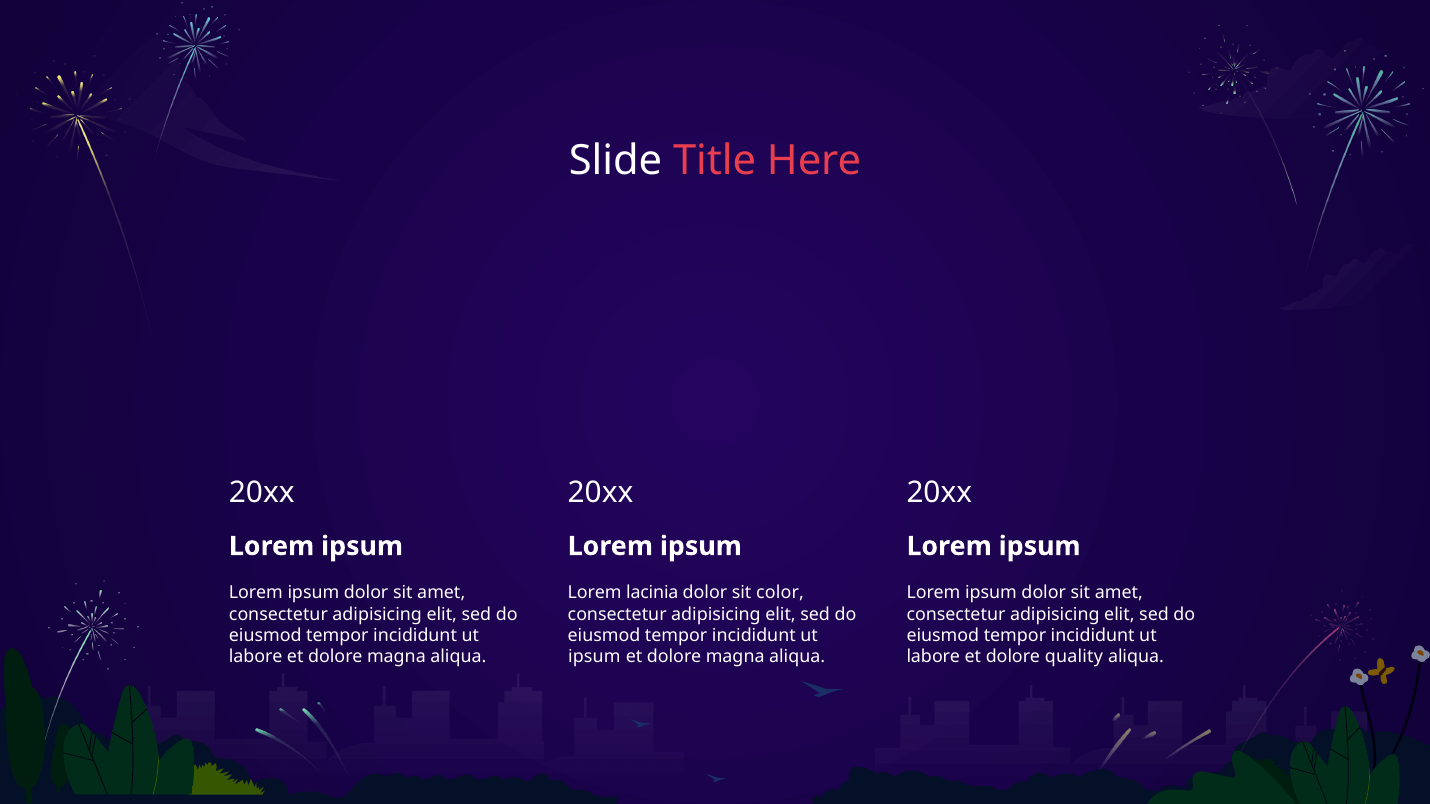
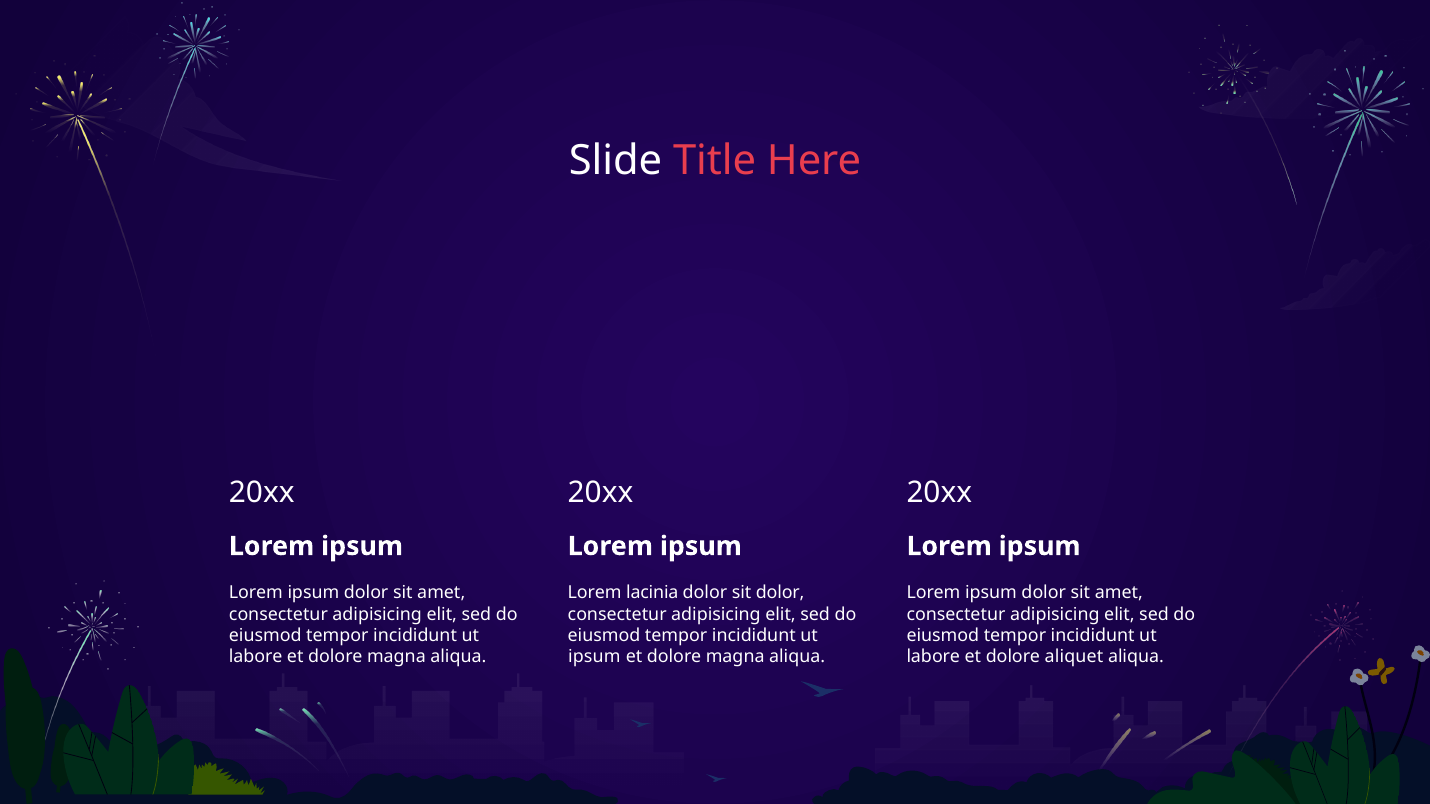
sit color: color -> dolor (780, 593)
quality: quality -> aliquet (1074, 657)
